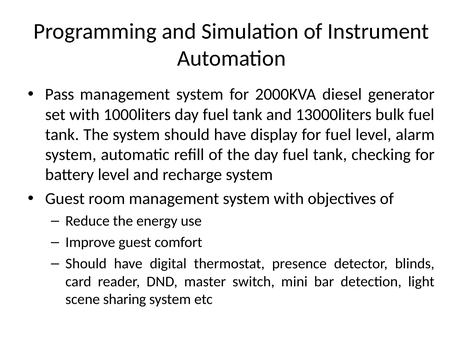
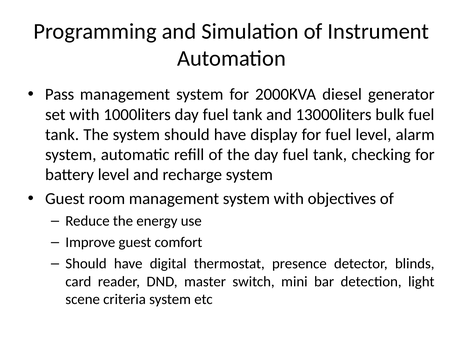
sharing: sharing -> criteria (125, 299)
